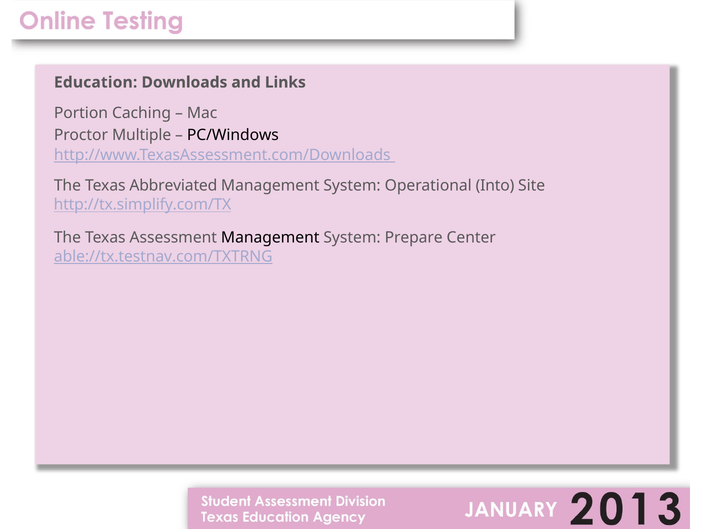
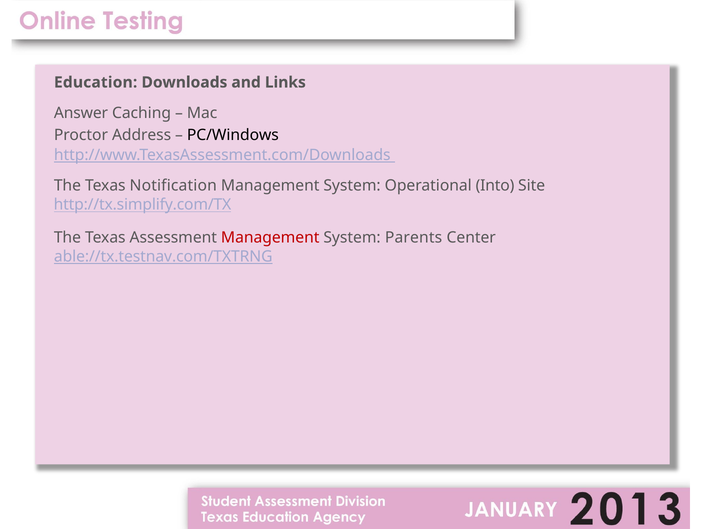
Portion: Portion -> Answer (81, 113)
Multiple: Multiple -> Address (142, 135)
Abbreviated: Abbreviated -> Notification (173, 186)
Management colour: black -> red (270, 238)
Prepare: Prepare -> Parents (414, 238)
